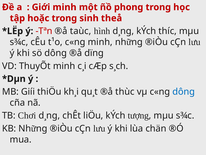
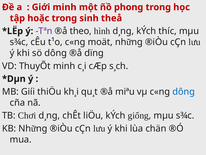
Tªn colour: red -> purple (44, 31)
taùc: taùc -> theo (81, 31)
c«ng minh: minh -> moät (100, 42)
thùc: thùc -> miªu (125, 91)
tượng: tượng -> giống (138, 115)
